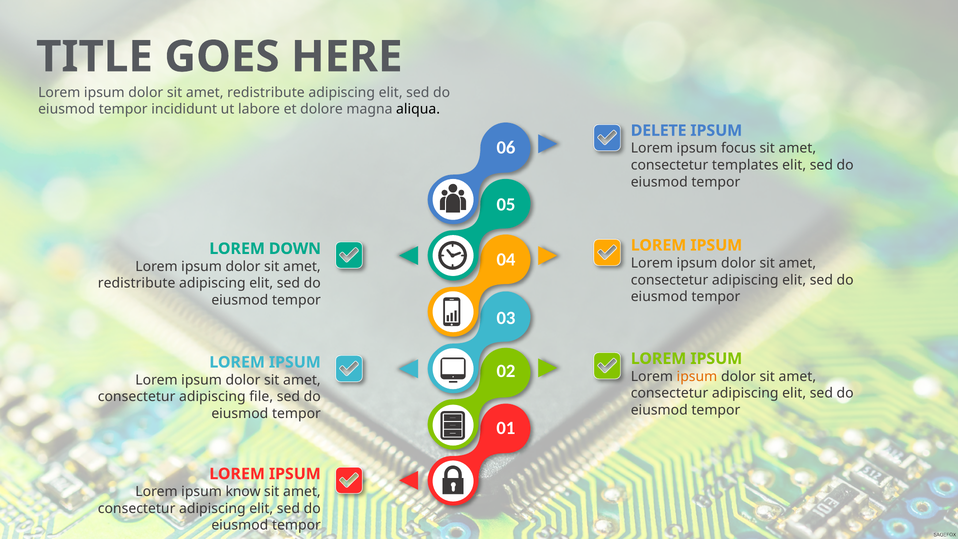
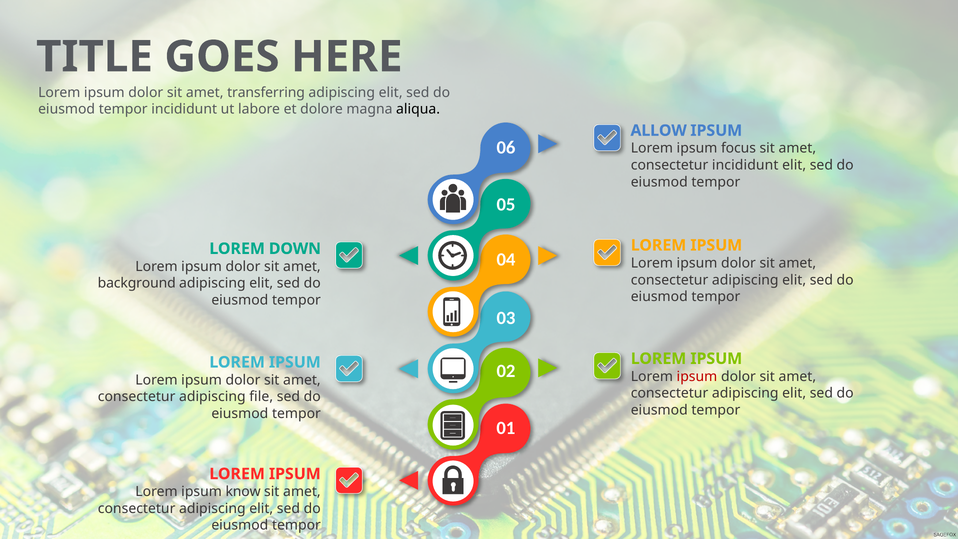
redistribute: redistribute -> transferring (266, 92)
DELETE: DELETE -> ALLOW (659, 131)
consectetur templates: templates -> incididunt (745, 165)
redistribute: redistribute -> background (137, 283)
ipsum colour: orange -> red (697, 376)
